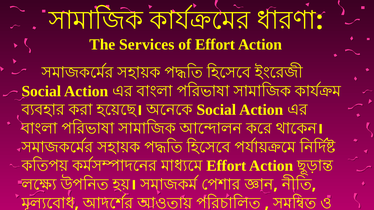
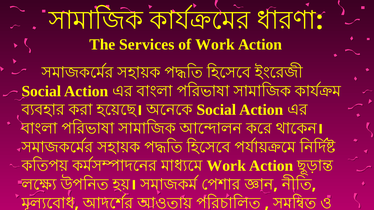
of Effort: Effort -> Work (215, 45)
Effort: Effort -> Work (226, 166)
